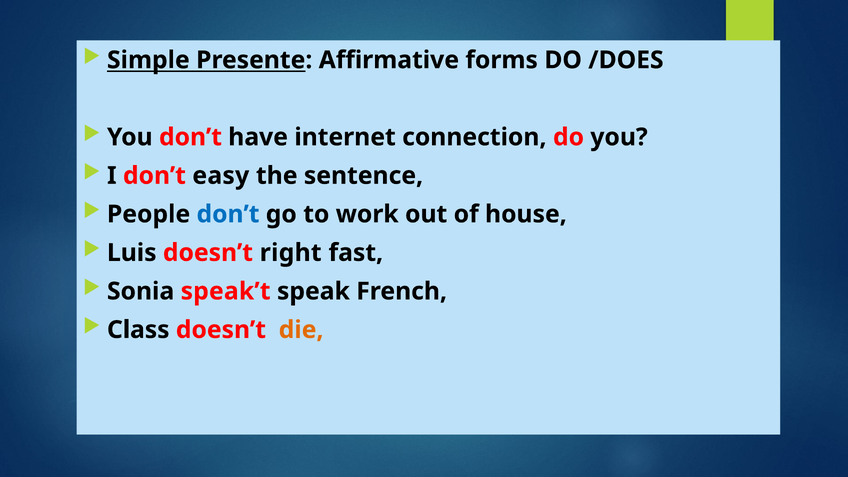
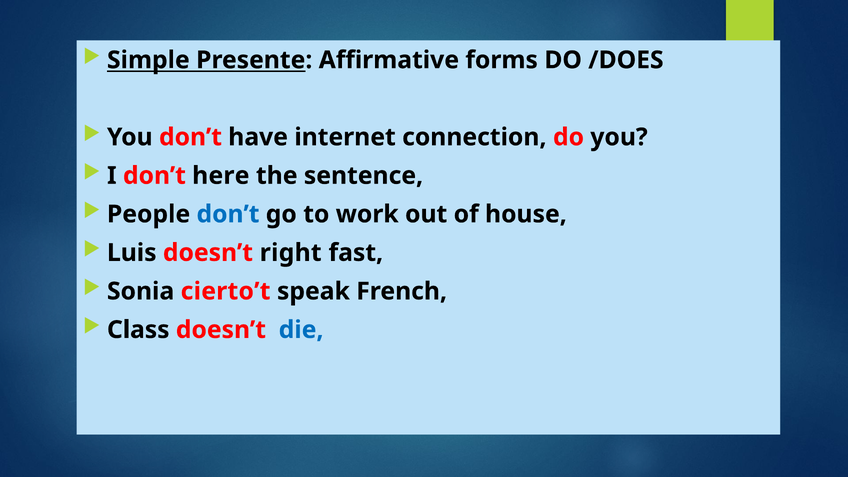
easy: easy -> here (221, 176)
speak’t: speak’t -> cierto’t (226, 291)
die colour: orange -> blue (301, 330)
